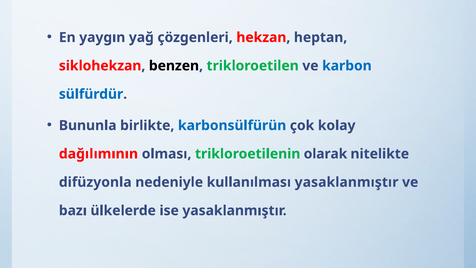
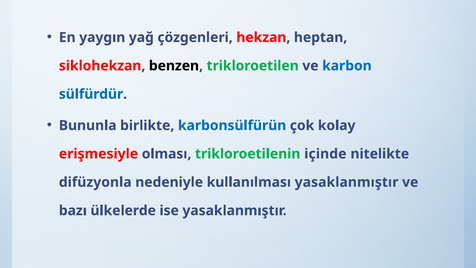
dağılımının: dağılımının -> erişmesiyle (98, 154)
olarak: olarak -> içinde (325, 154)
